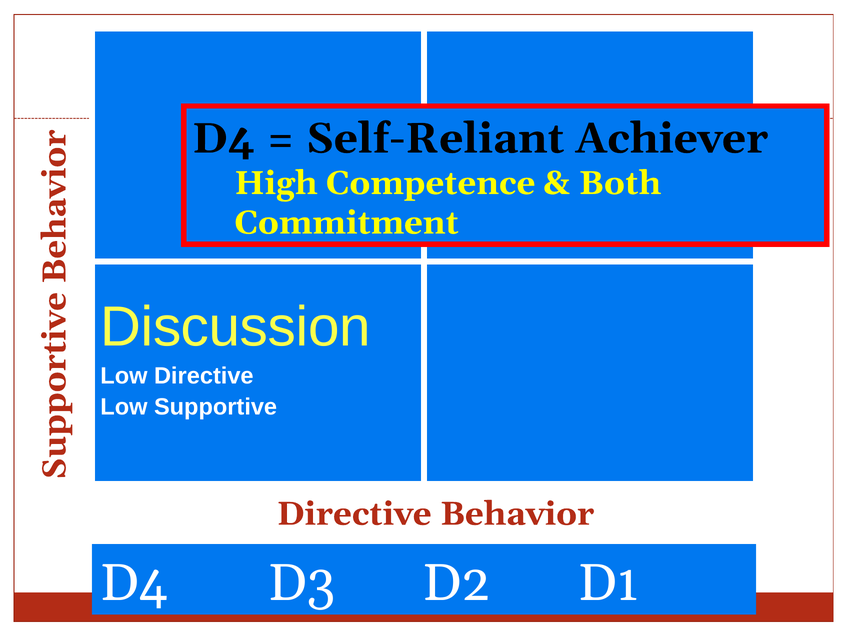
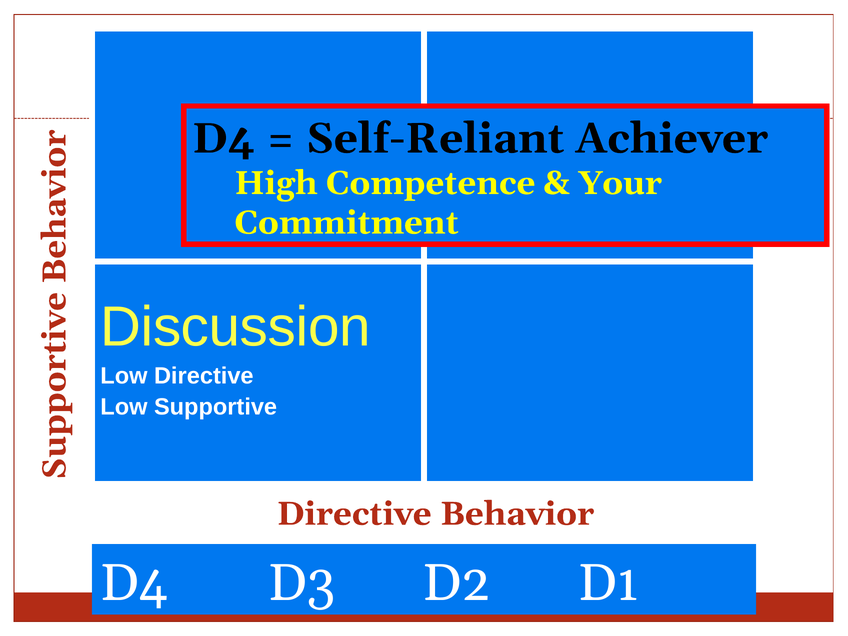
Both: Both -> Your (620, 183)
